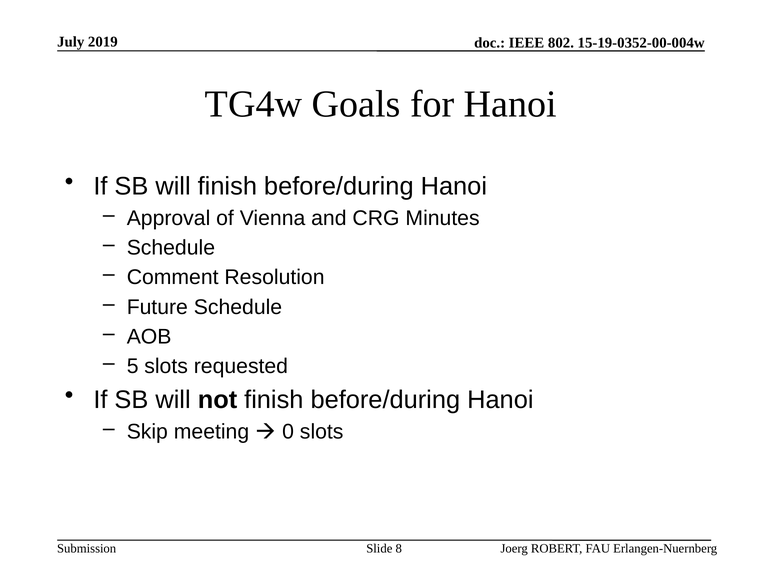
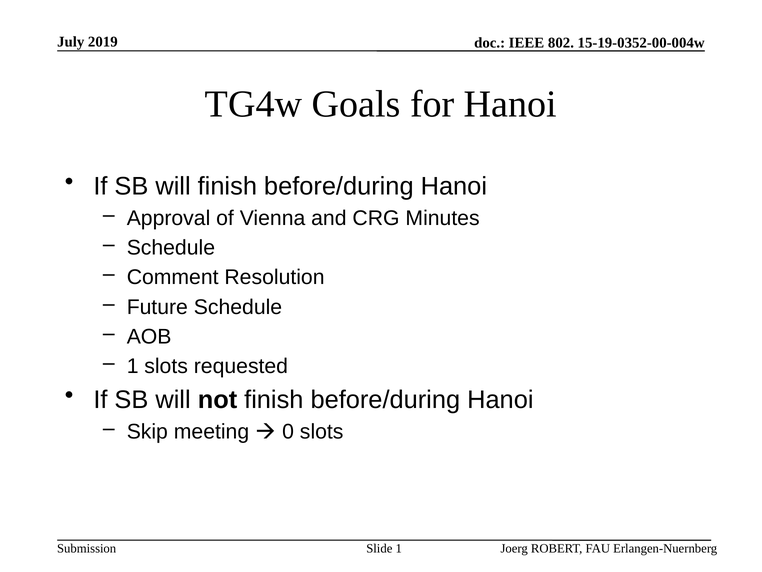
5: 5 -> 1 (133, 366)
Slide 8: 8 -> 1 (399, 548)
